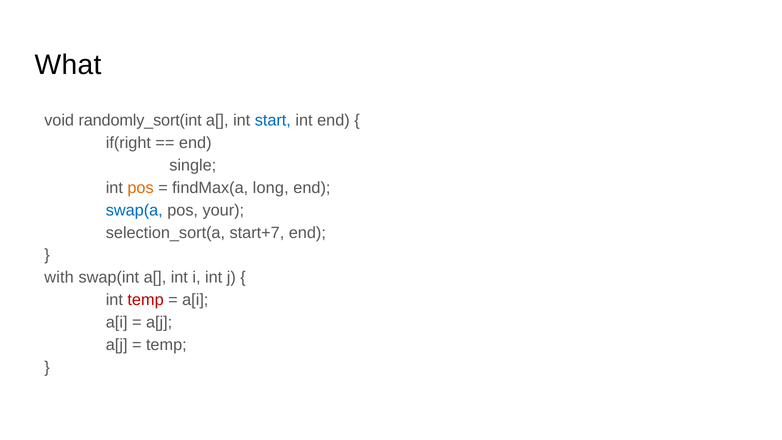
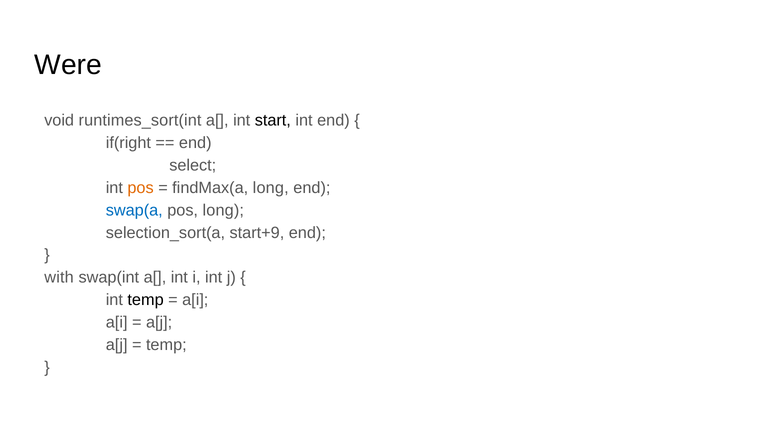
What: What -> Were (68, 65)
randomly_sort(int: randomly_sort(int -> runtimes_sort(int (140, 120)
start colour: blue -> black (273, 120)
single: single -> select (193, 165)
pos your: your -> long (223, 210)
start+7: start+7 -> start+9 (257, 233)
temp colour: red -> black (146, 300)
